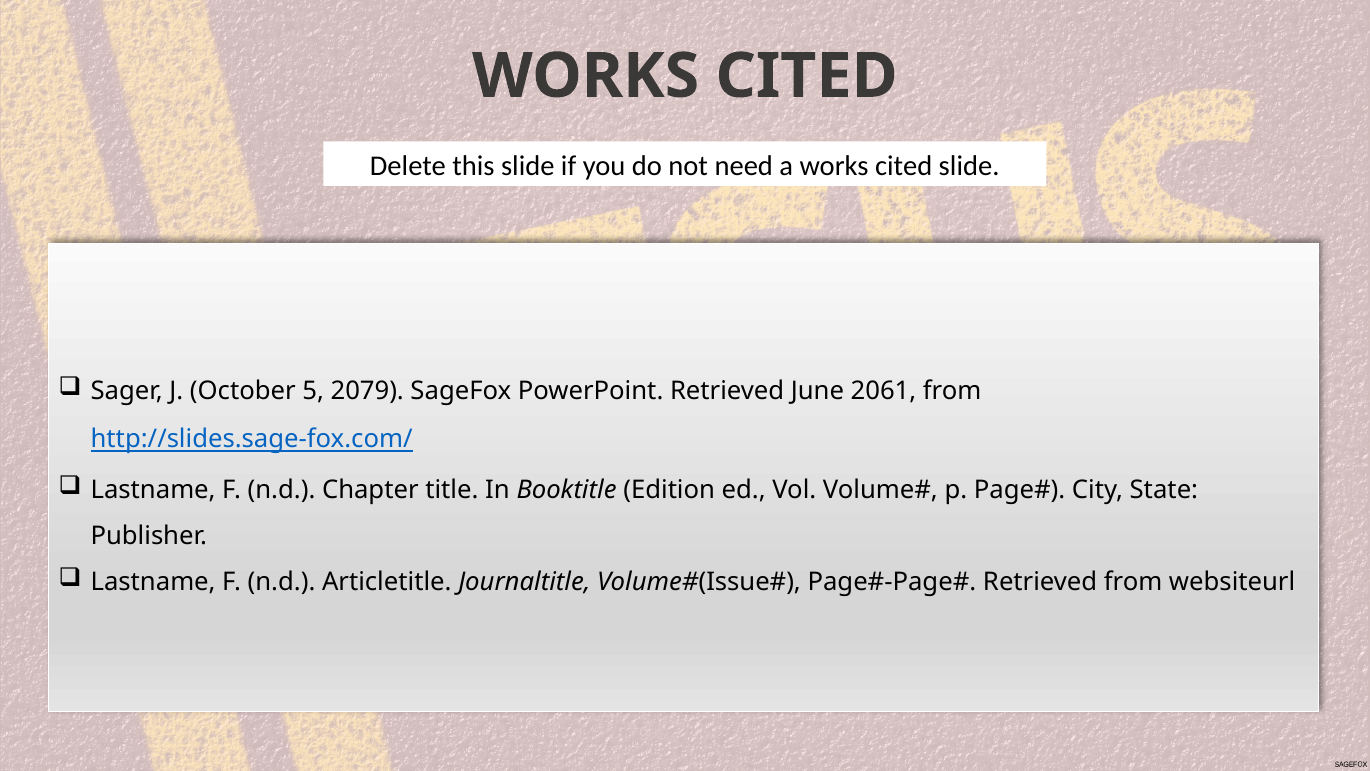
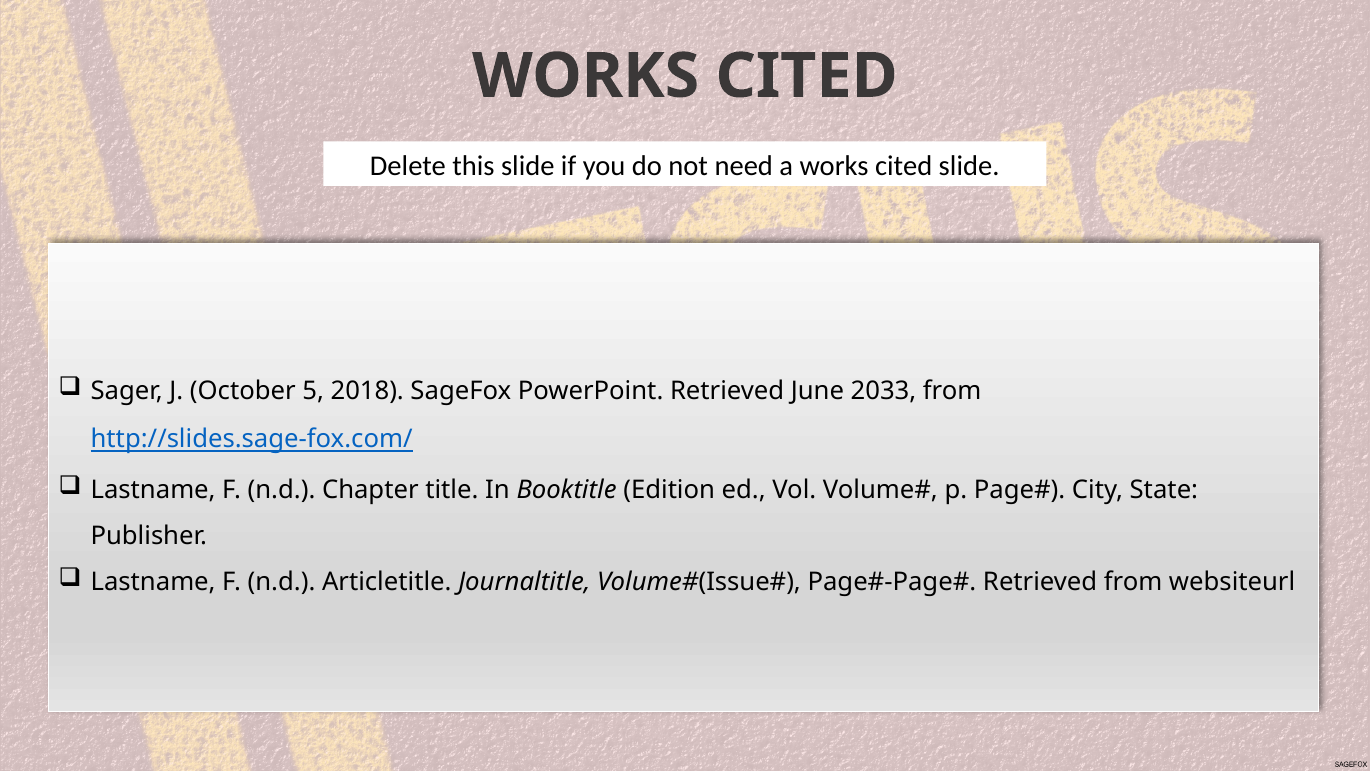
2079: 2079 -> 2018 (367, 391)
2061: 2061 -> 2033 (883, 391)
